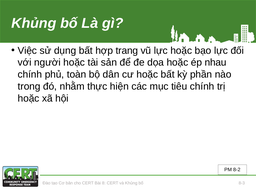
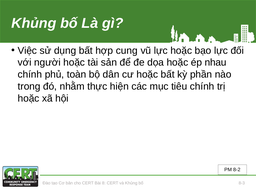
trang: trang -> cung (127, 51)
